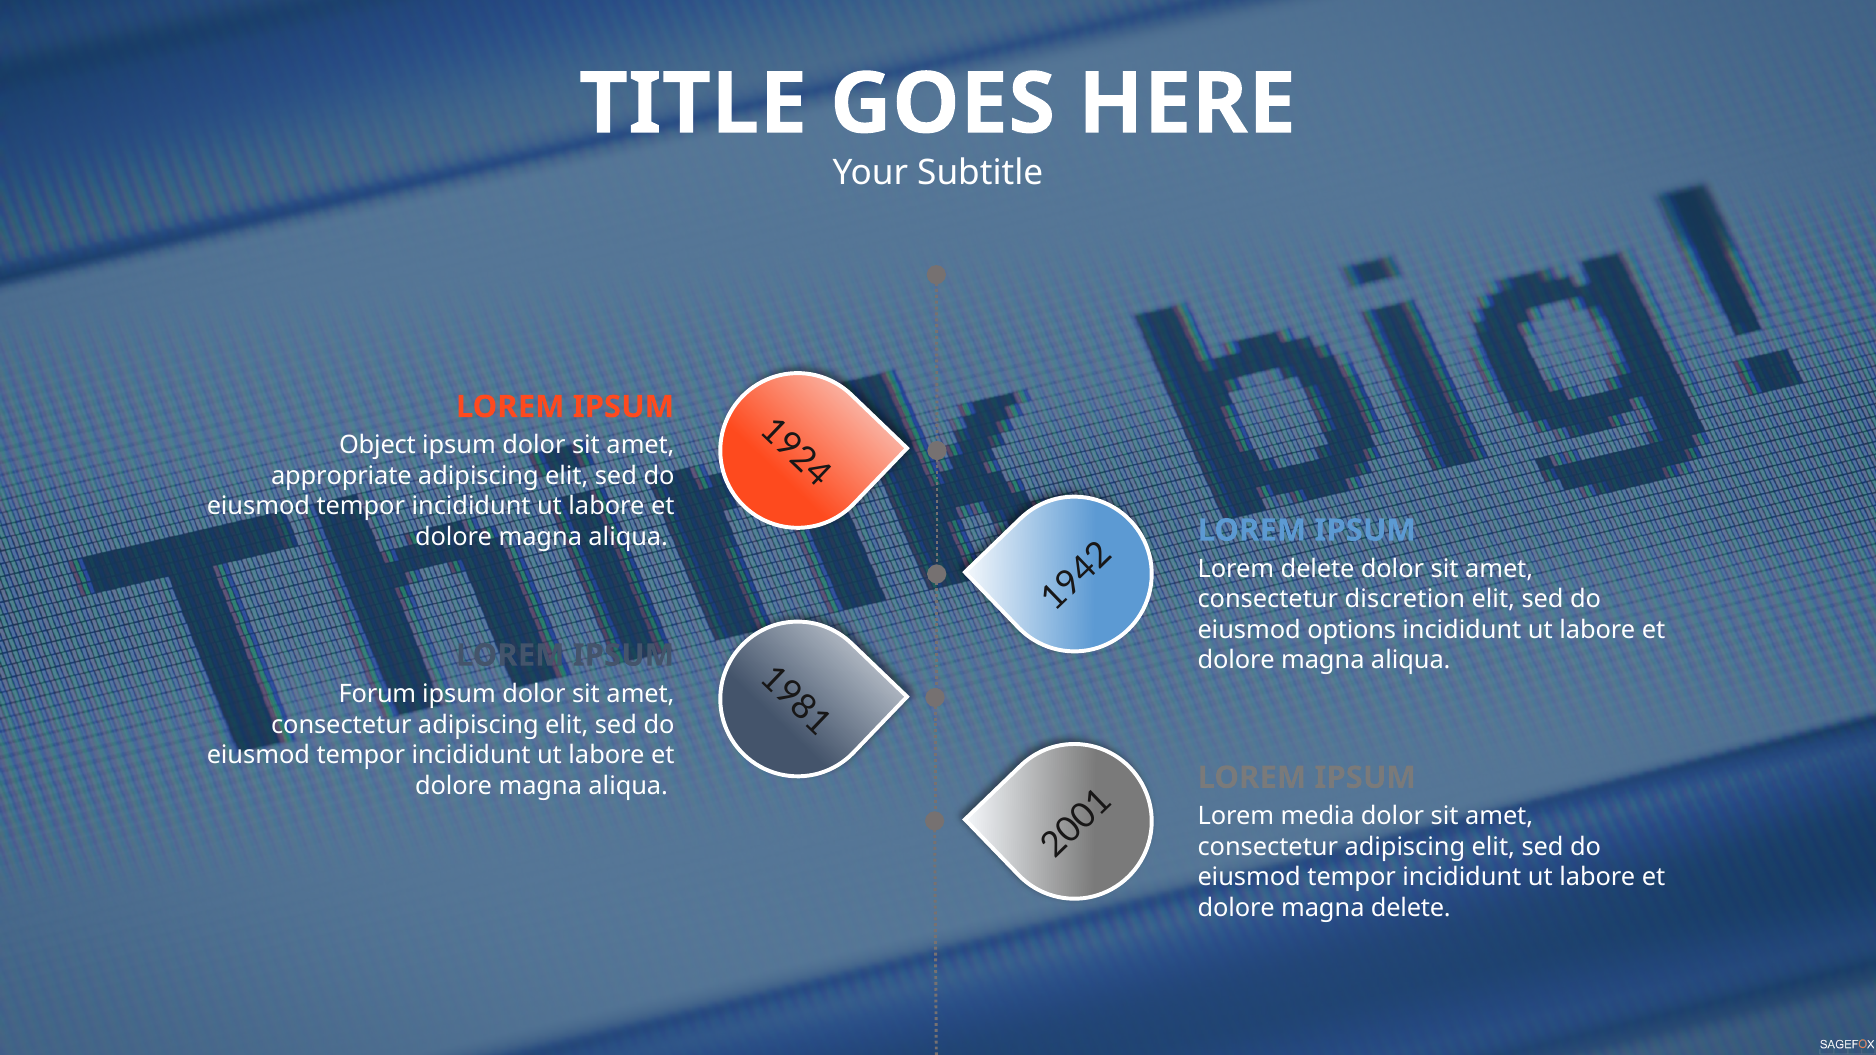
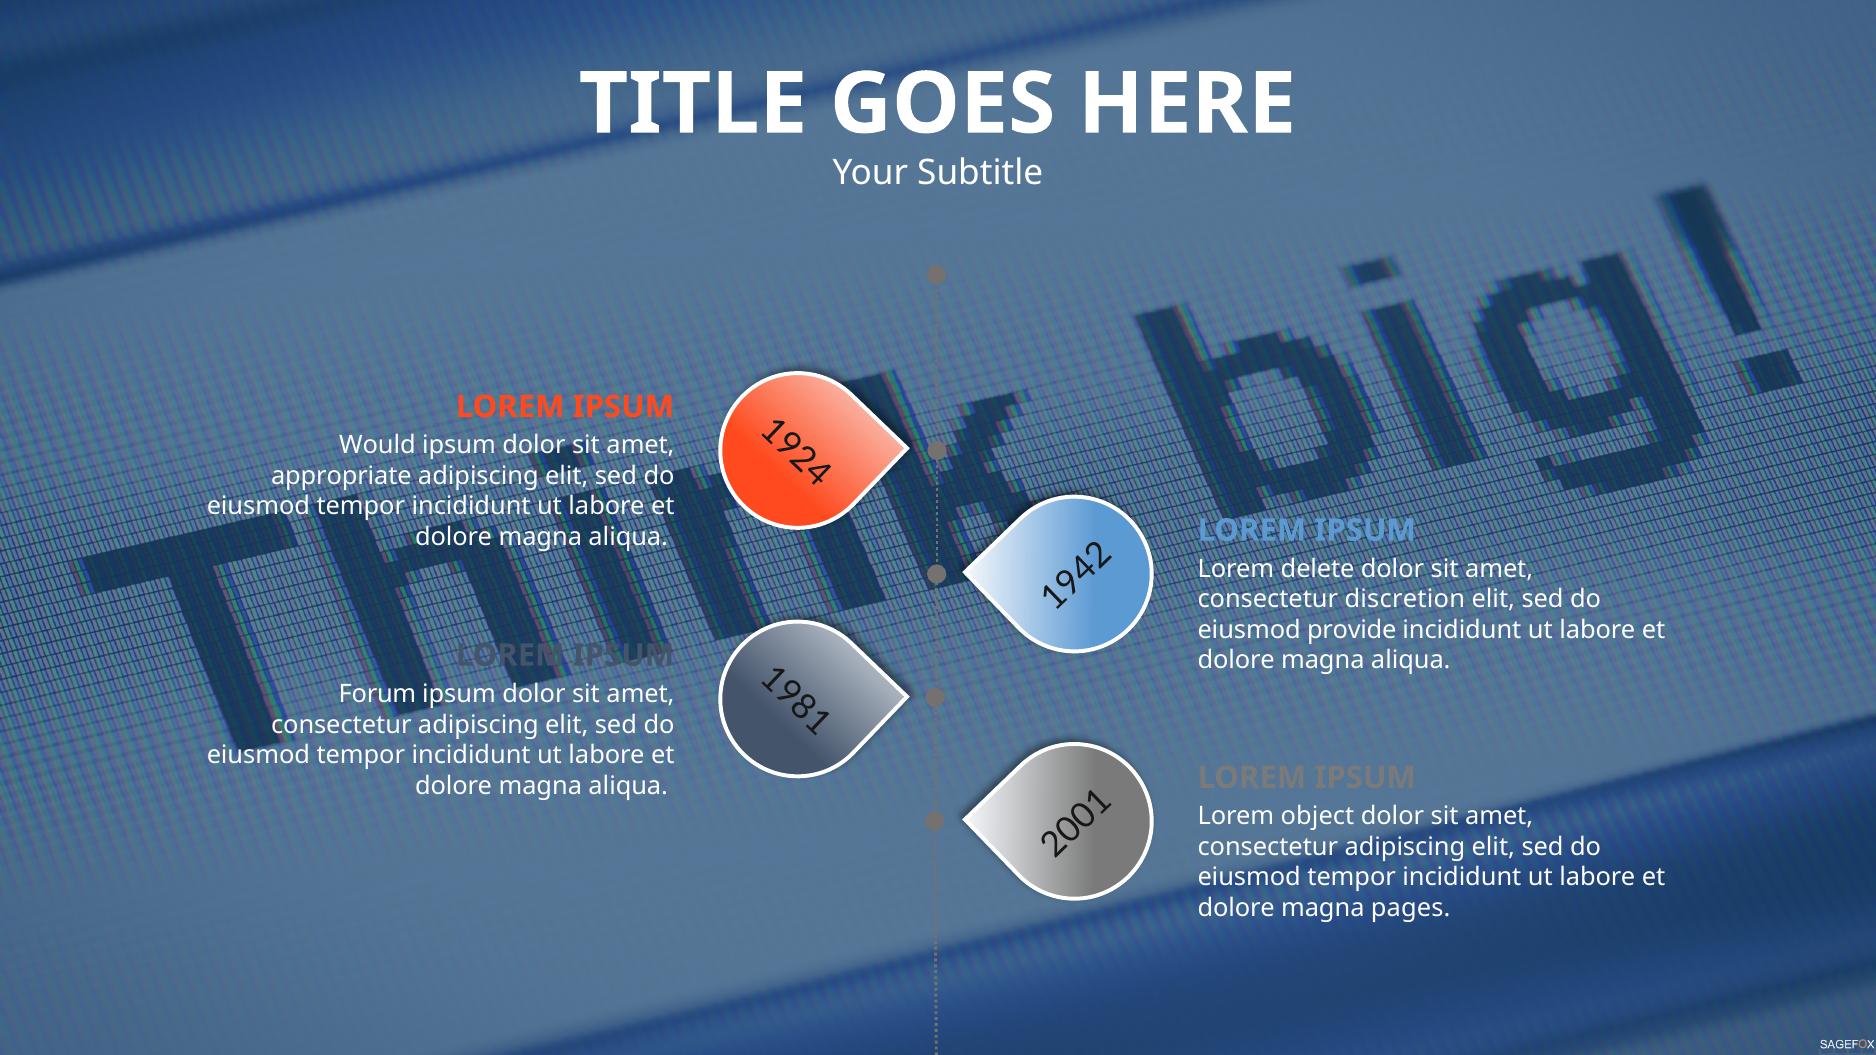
Object: Object -> Would (377, 446)
options: options -> provide (1352, 630)
media: media -> object (1318, 817)
magna delete: delete -> pages (1411, 908)
